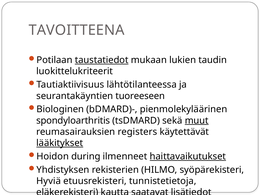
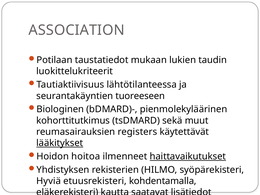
TAVOITTEENA: TAVOITTEENA -> ASSOCIATION (77, 30)
taustatiedot underline: present -> none (102, 60)
spondyloarthritis: spondyloarthritis -> kohorttitutkimus (73, 121)
muut underline: present -> none (197, 121)
during: during -> hoitoa (86, 156)
tunnistetietoja: tunnistetietoja -> kohdentamalla (163, 181)
